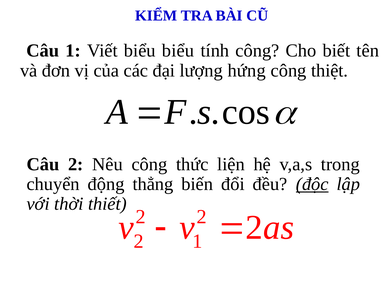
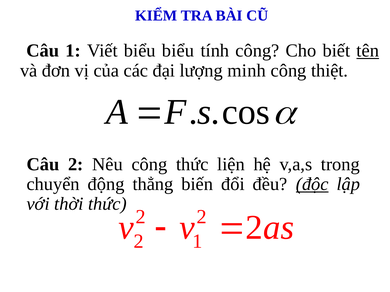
tên underline: none -> present (368, 51)
hứng: hứng -> minh (247, 71)
thời thiết: thiết -> thức (107, 204)
